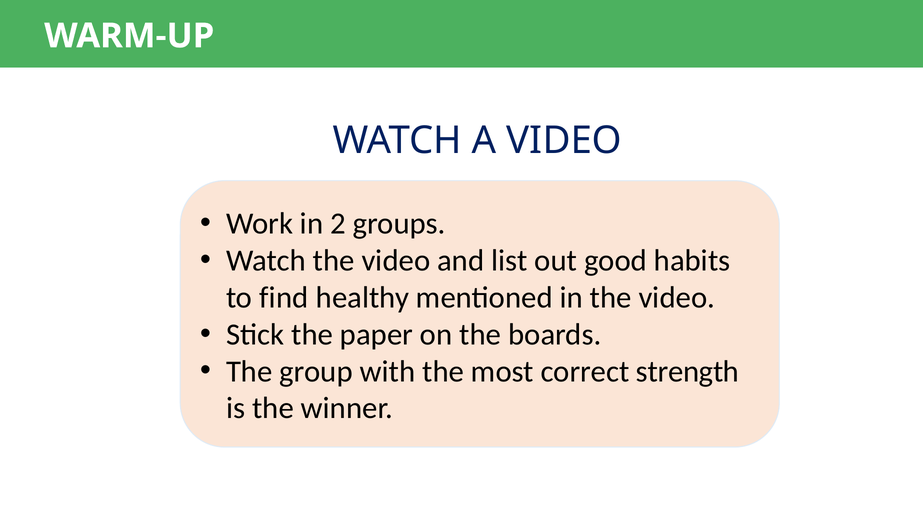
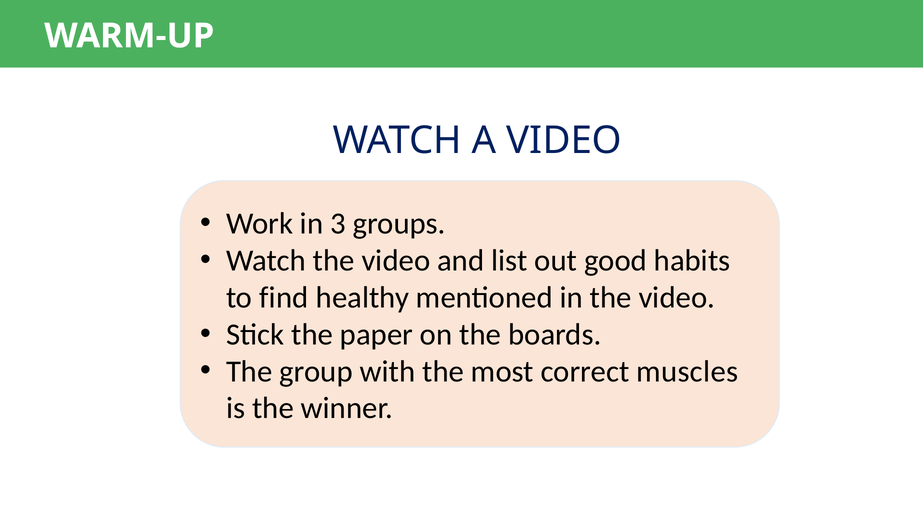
2: 2 -> 3 (338, 224)
strength: strength -> muscles (687, 372)
